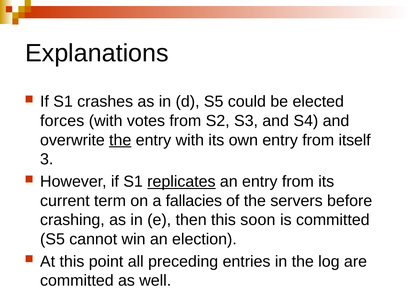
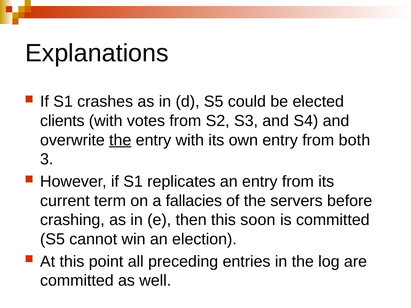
forces: forces -> clients (62, 121)
itself: itself -> both (354, 140)
replicates underline: present -> none (181, 182)
